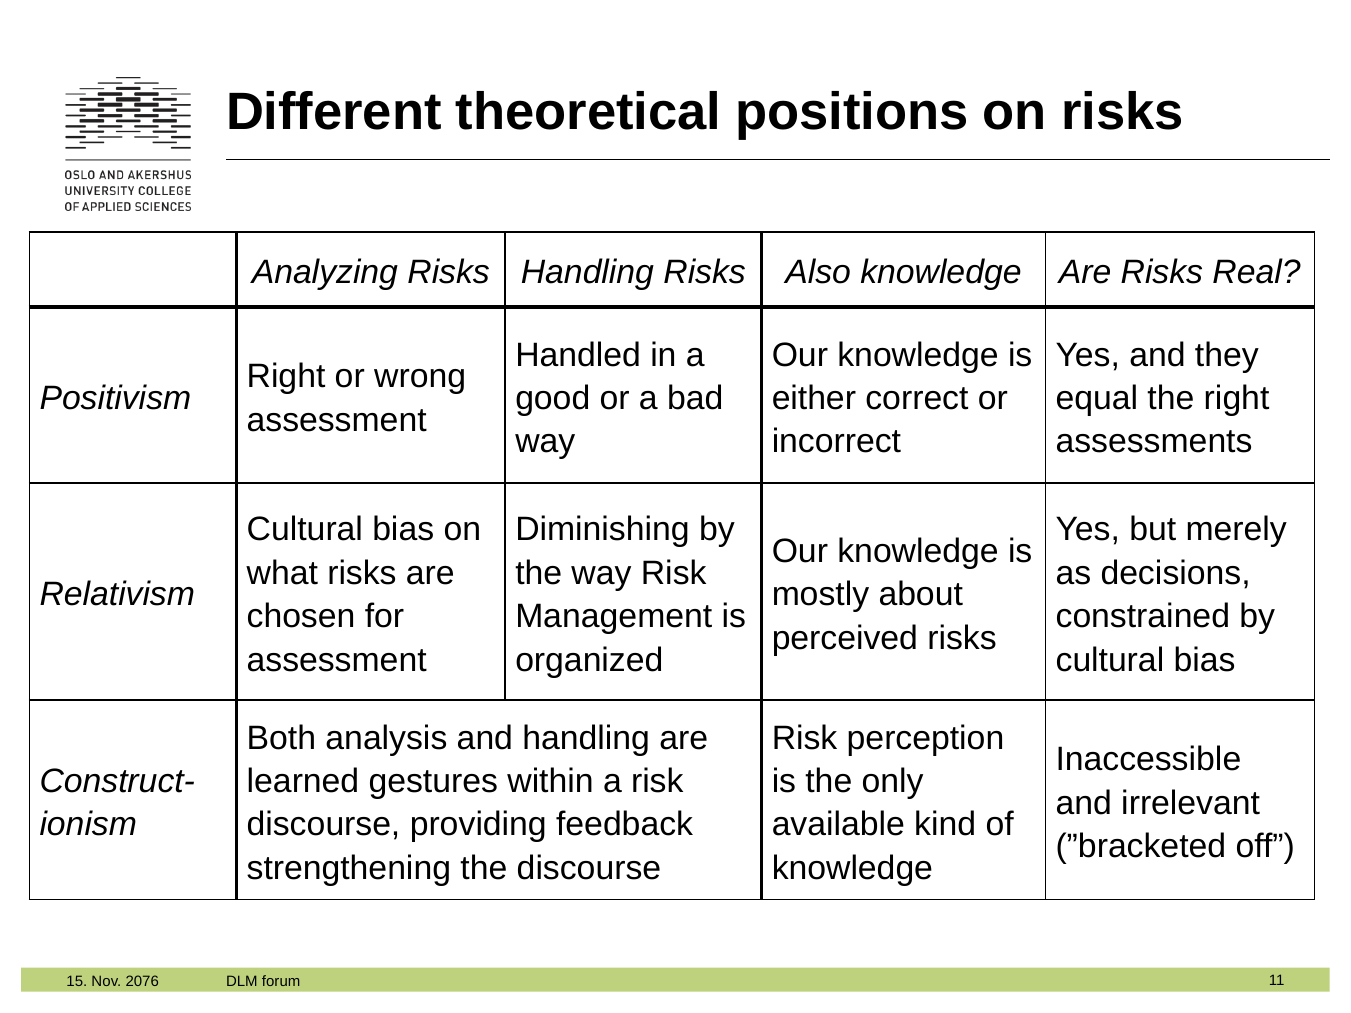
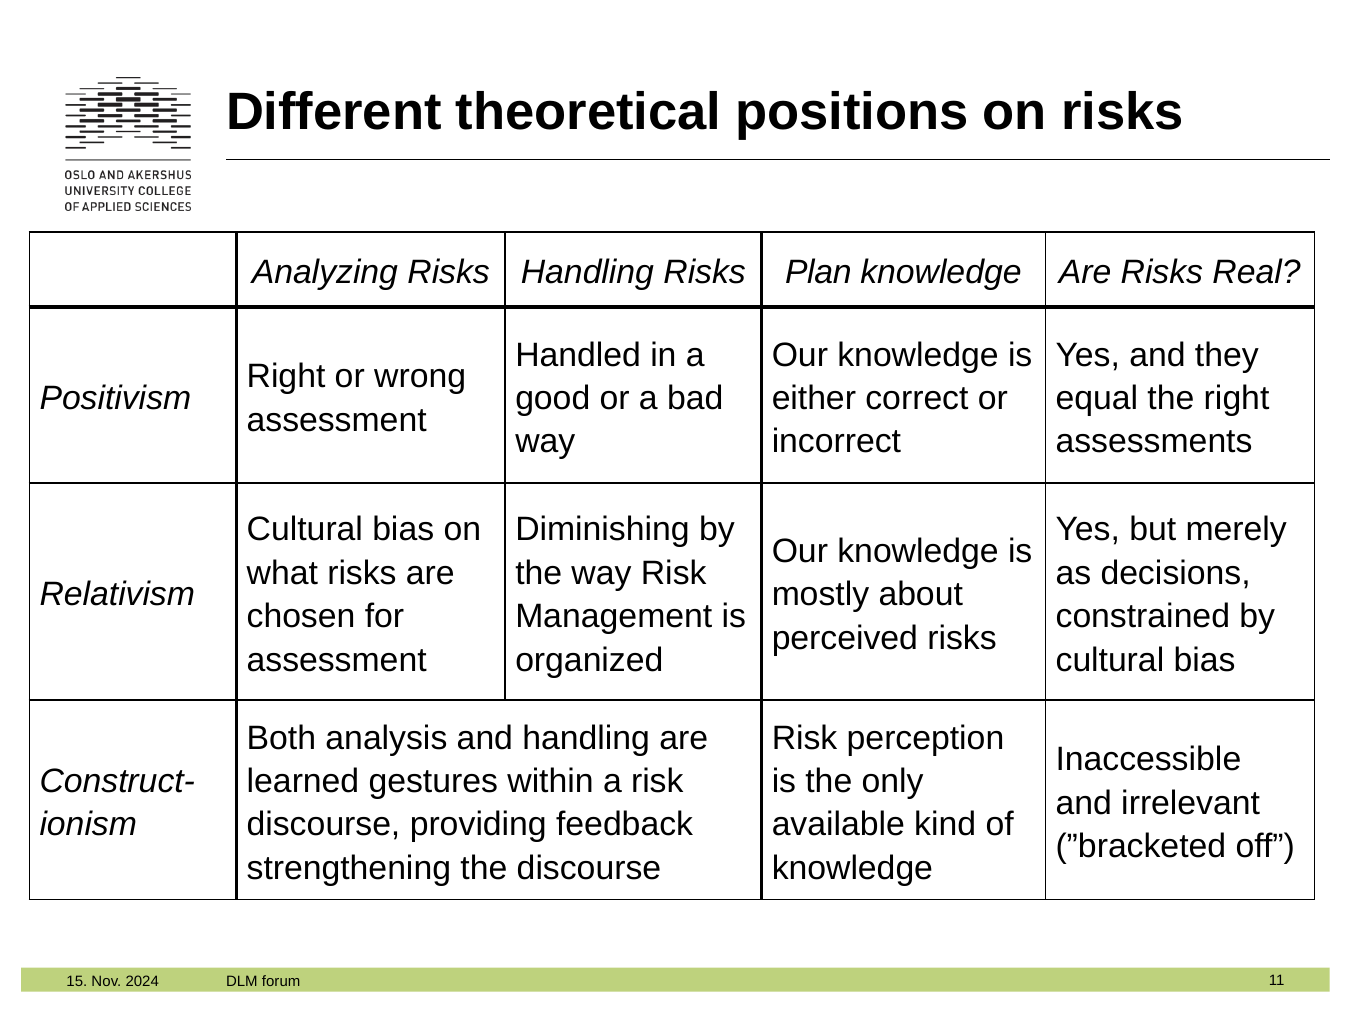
Also: Also -> Plan (818, 273)
2076: 2076 -> 2024 (142, 982)
